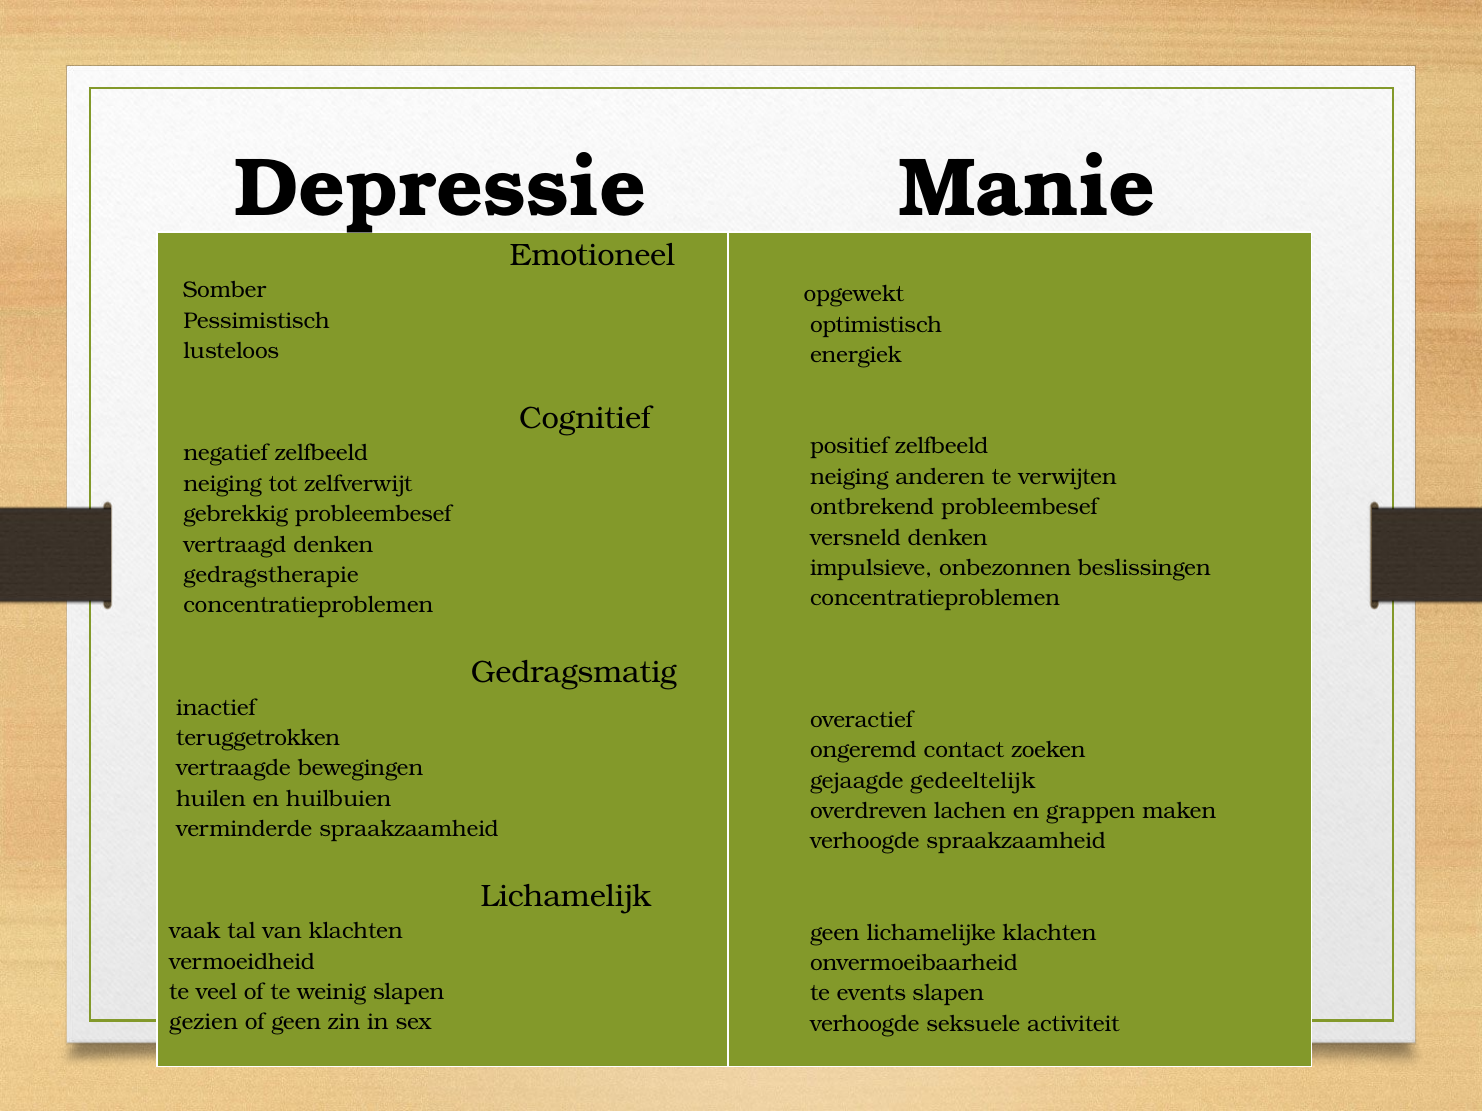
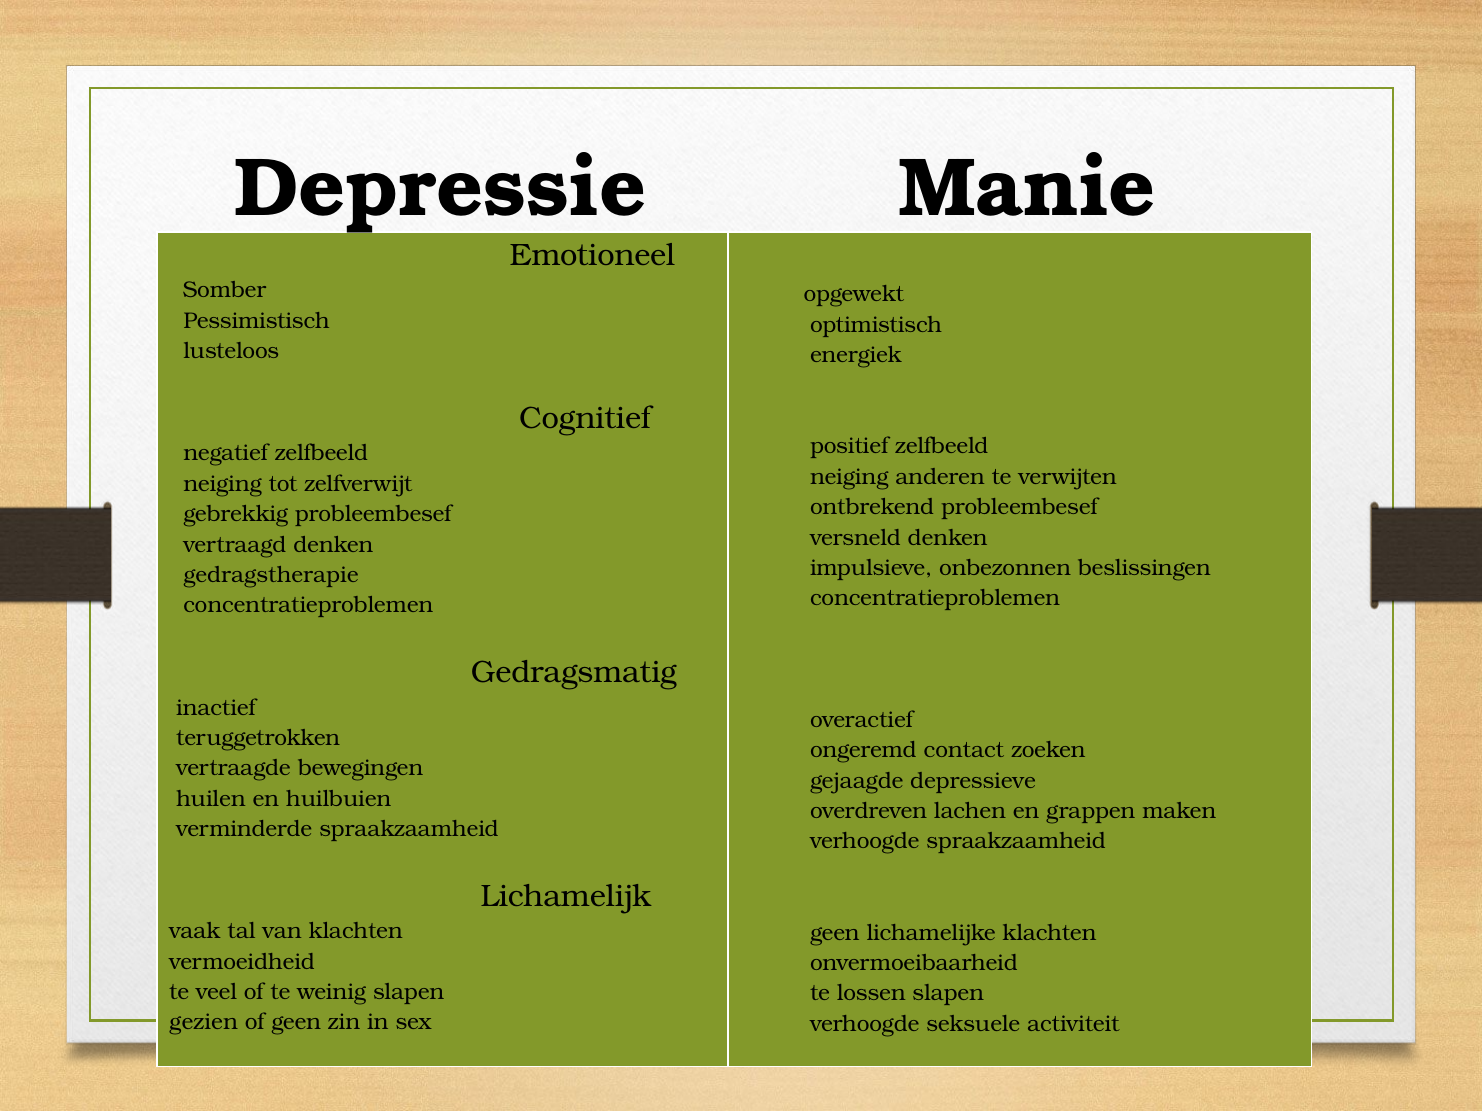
gedeeltelijk: gedeeltelijk -> depressieve (973, 781)
events: events -> lossen (871, 994)
